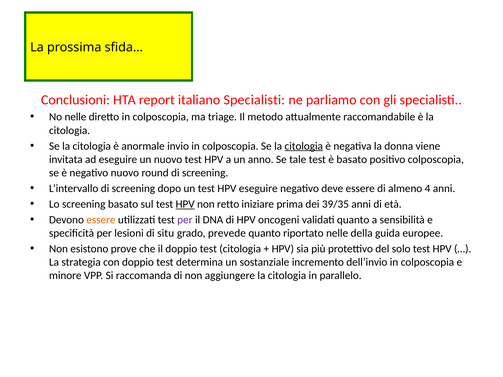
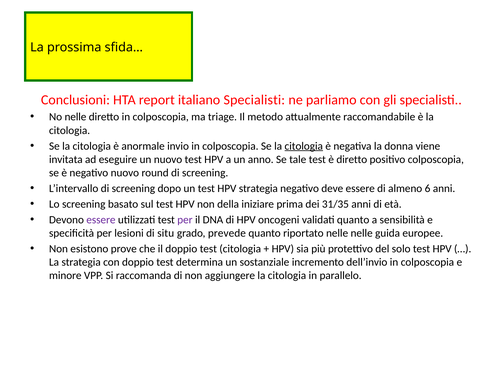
è basato: basato -> diretto (352, 159)
HPV eseguire: eseguire -> strategia (258, 189)
4: 4 -> 6 (428, 189)
HPV underline: present -> none (185, 204)
retto: retto -> della (228, 204)
39/35: 39/35 -> 31/35 (335, 204)
essere colour: orange -> purple (101, 220)
nelle della: della -> nelle (362, 233)
